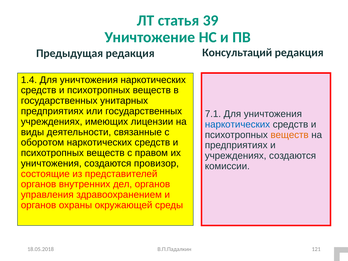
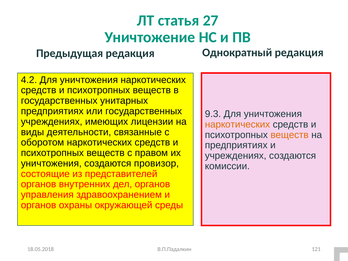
39: 39 -> 27 (211, 21)
Консультаций: Консультаций -> Однократный (237, 53)
1.4: 1.4 -> 4.2 (29, 80)
7.1: 7.1 -> 9.3 (213, 114)
наркотических colour: blue -> orange (237, 124)
